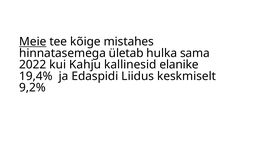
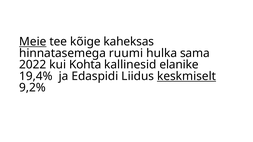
mistahes: mistahes -> kaheksas (129, 42)
ületab: ületab -> ruumi (126, 53)
Kahju: Kahju -> Kohta (85, 65)
keskmiselt underline: none -> present (187, 76)
